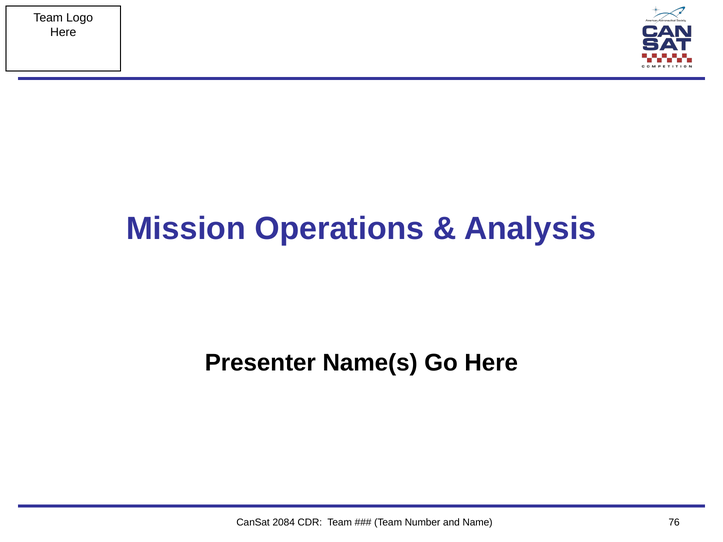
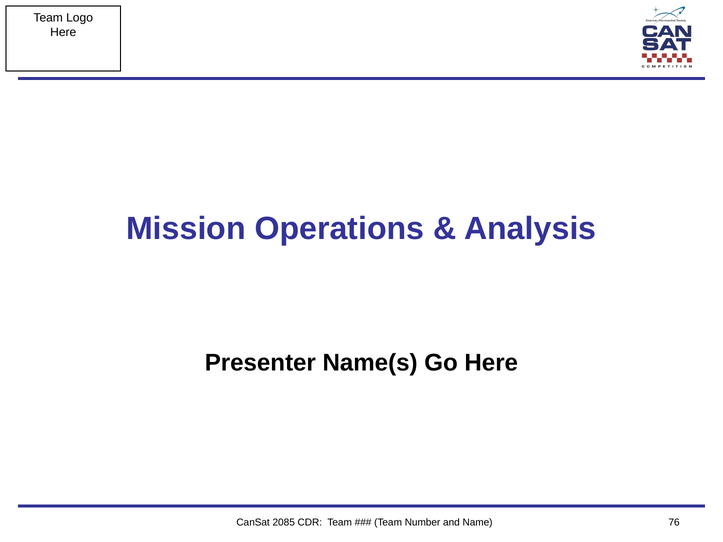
2084: 2084 -> 2085 (284, 522)
